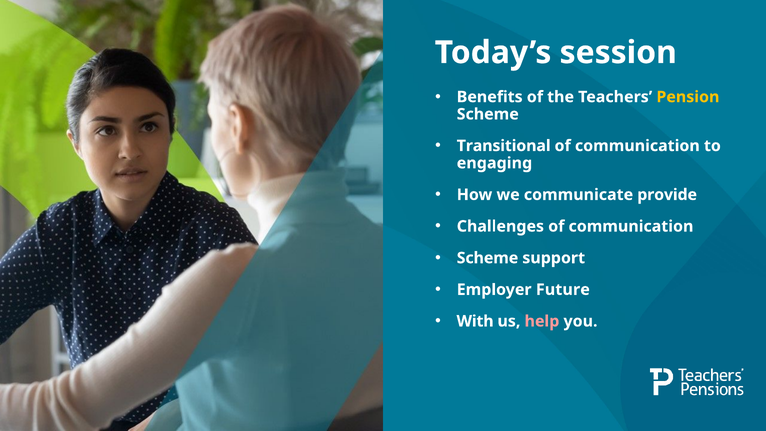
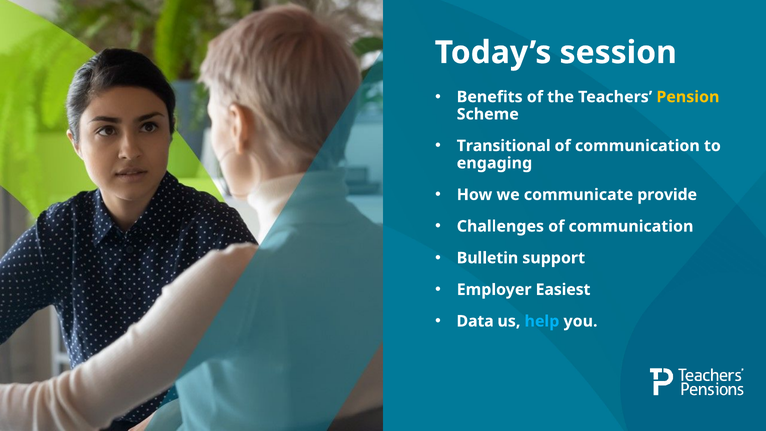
Scheme: Scheme -> Bulletin (487, 258)
Future: Future -> Easiest (563, 290)
With: With -> Data (475, 321)
help colour: pink -> light blue (542, 321)
